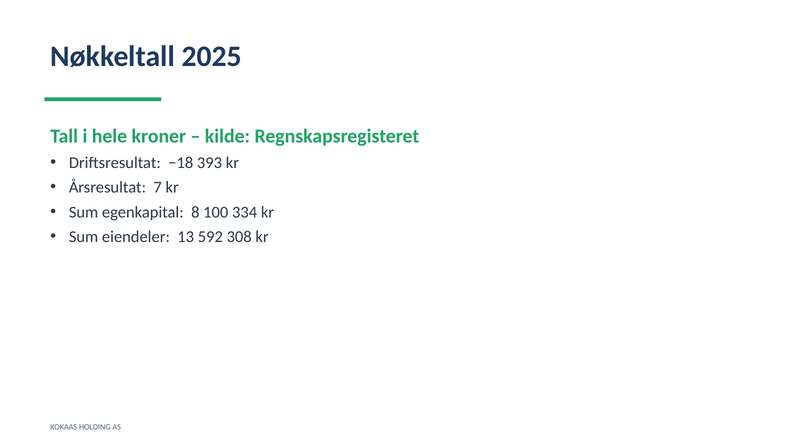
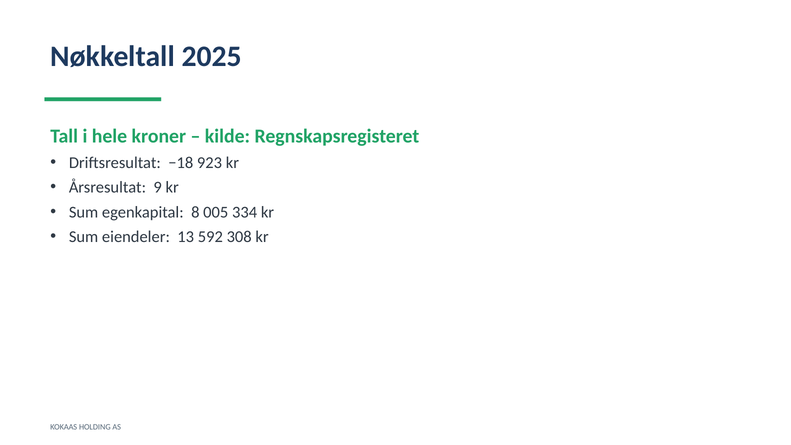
393: 393 -> 923 (209, 163)
7: 7 -> 9 (158, 187)
100: 100 -> 005 (216, 212)
